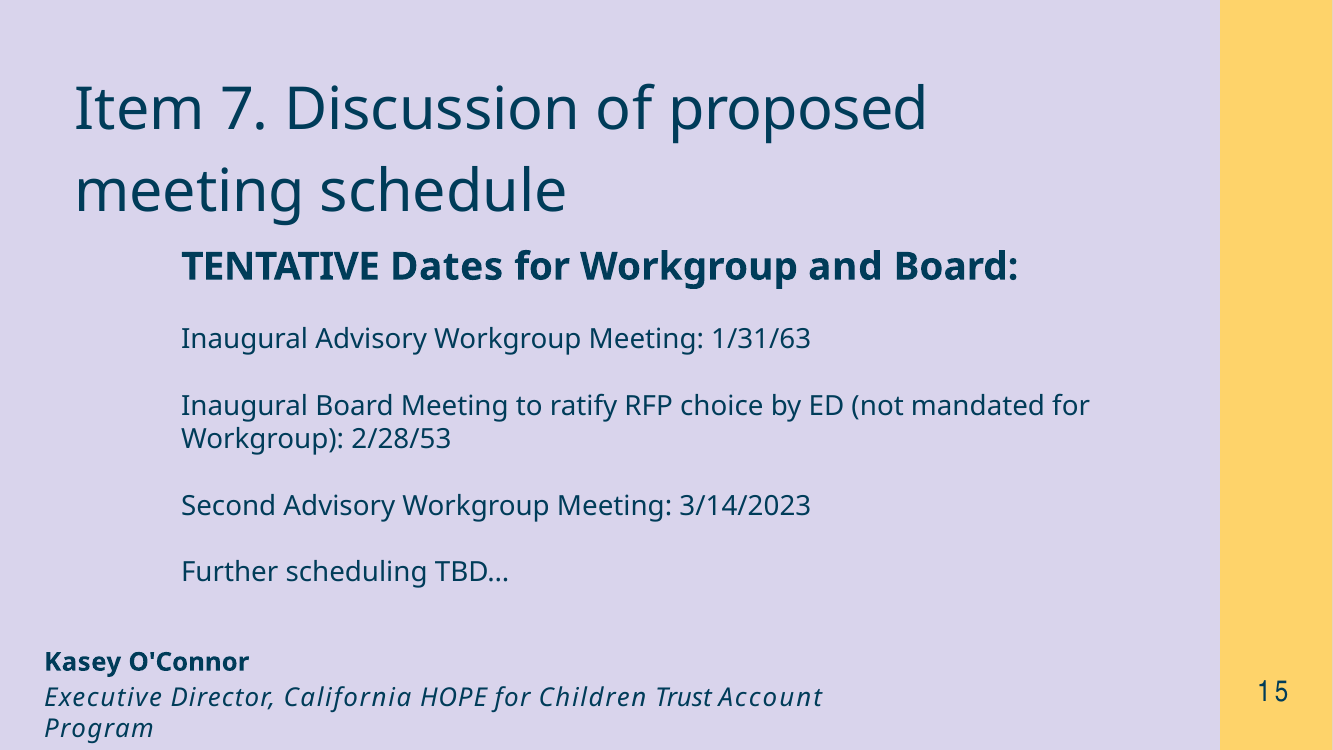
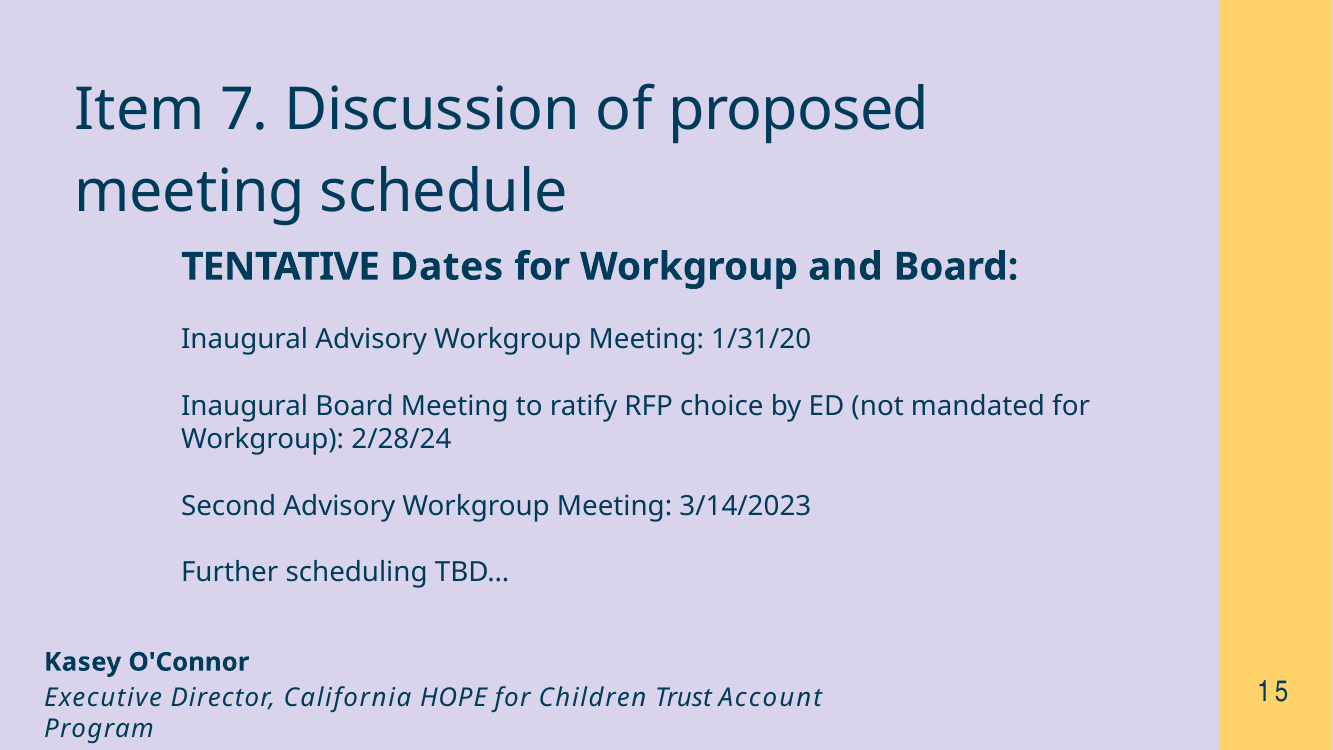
1/31/63: 1/31/63 -> 1/31/20 (761, 339)
2/28/53: 2/28/53 -> 2/28/24 (401, 439)
